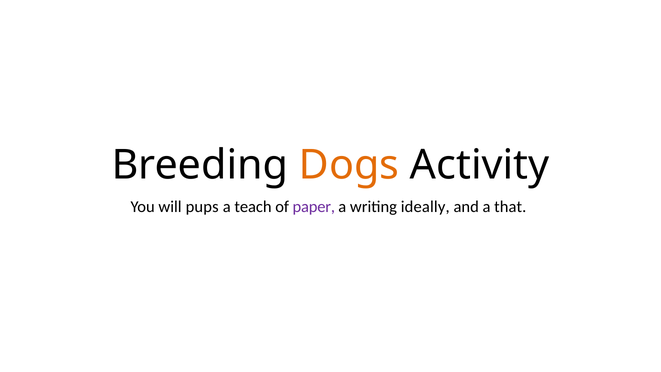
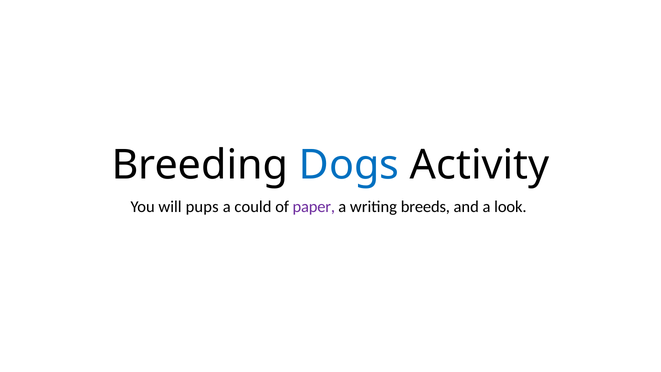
Dogs colour: orange -> blue (349, 165)
teach: teach -> could (253, 207)
ideally: ideally -> breeds (425, 207)
that: that -> look (510, 207)
